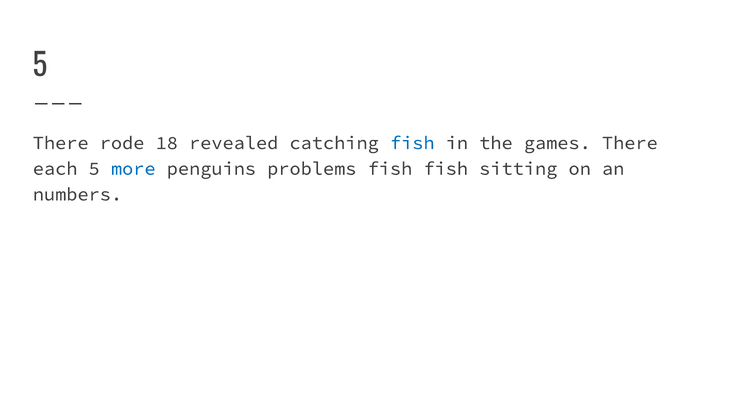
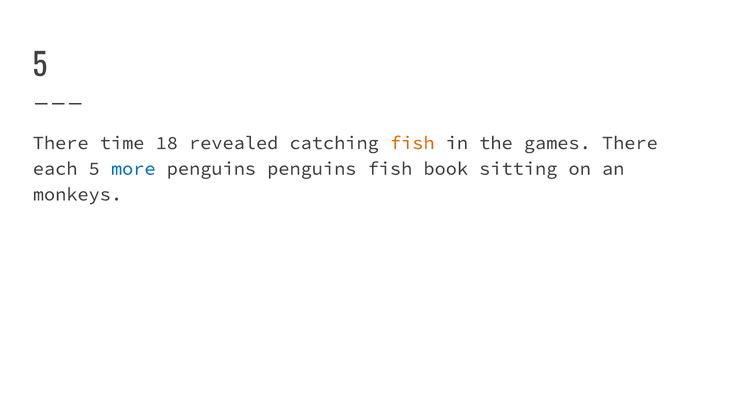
rode: rode -> time (122, 143)
fish colour: blue -> orange (412, 143)
penguins problems: problems -> penguins (312, 168)
fish fish: fish -> book (446, 168)
numbers: numbers -> monkeys (77, 194)
